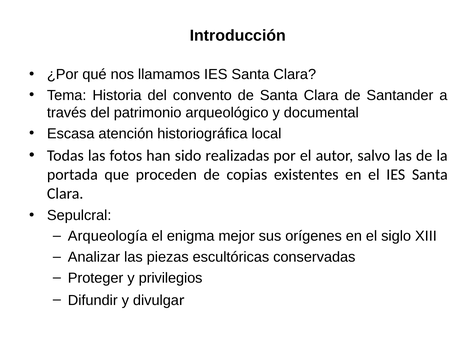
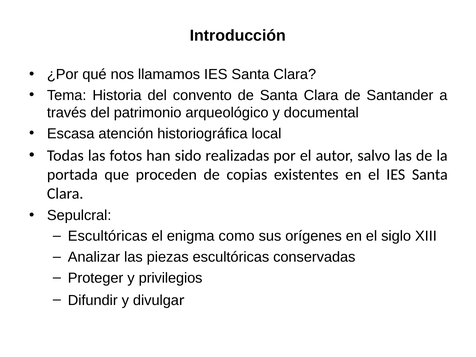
Arqueología: Arqueología -> Escultóricas (108, 236)
mejor: mejor -> como (237, 236)
